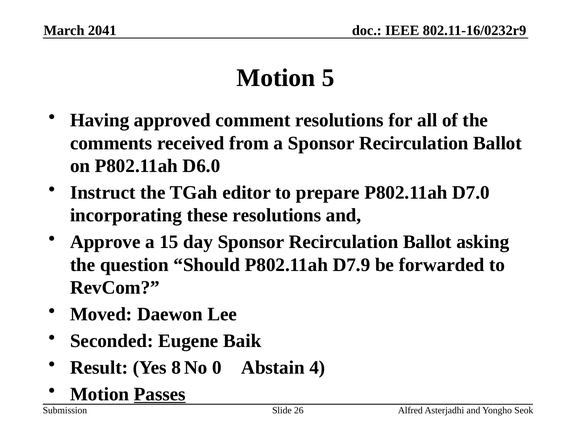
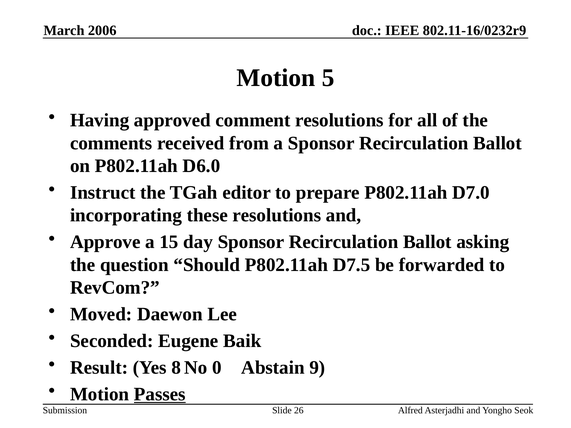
2041: 2041 -> 2006 (102, 30)
D7.9: D7.9 -> D7.5 (351, 265)
4: 4 -> 9 (317, 368)
